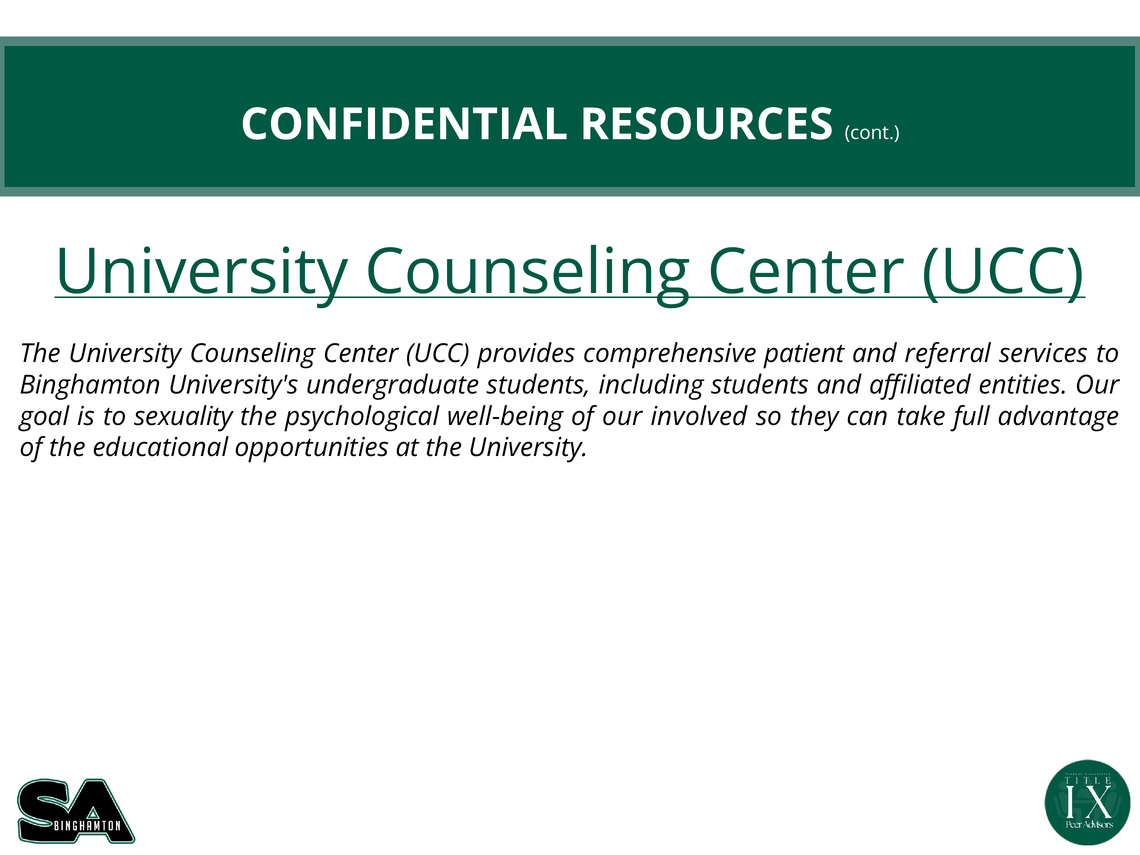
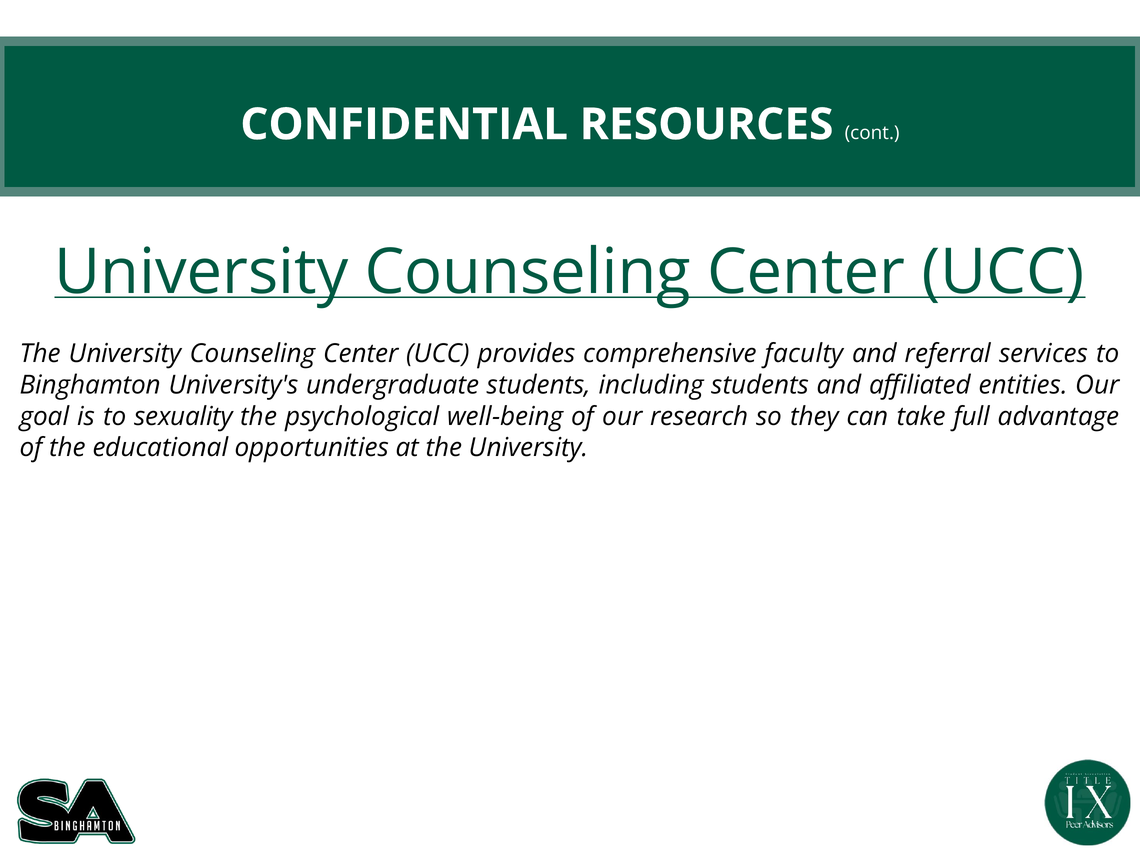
patient: patient -> faculty (804, 354)
involved: involved -> research (699, 416)
